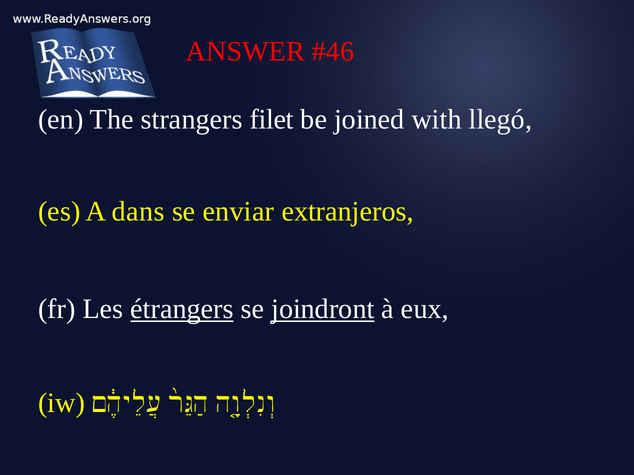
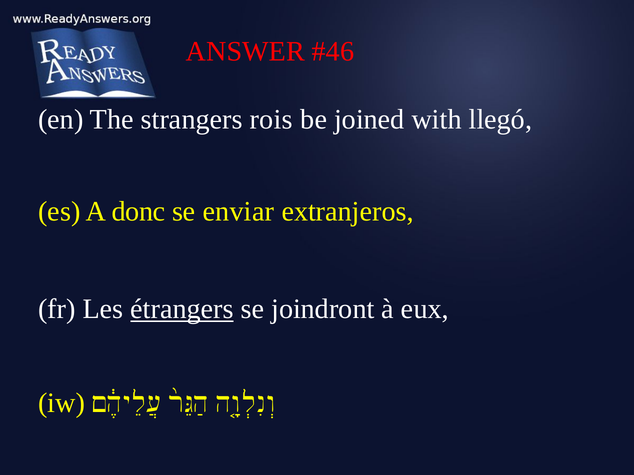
filet: filet -> rois (271, 120)
dans: dans -> donc (139, 212)
joindront underline: present -> none (323, 309)
